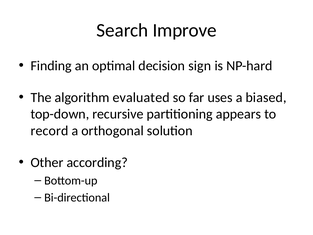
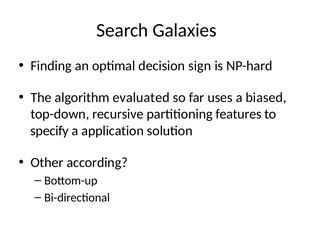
Improve: Improve -> Galaxies (185, 30)
appears: appears -> features (239, 114)
record: record -> specify (50, 131)
orthogonal: orthogonal -> application (113, 131)
